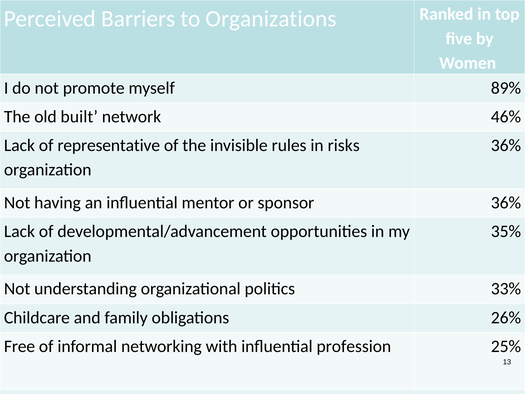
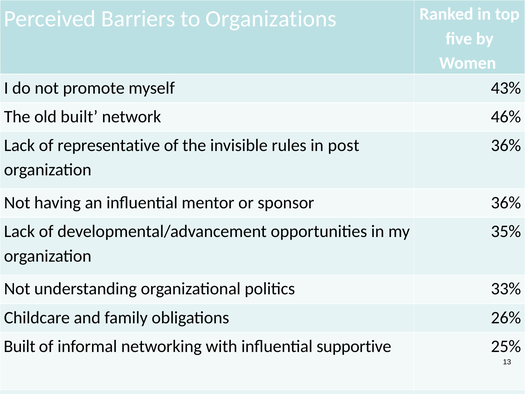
89%: 89% -> 43% (506, 88)
risks: risks -> post (344, 145)
Free: Free -> Built (20, 346)
profession: profession -> supportive (354, 346)
